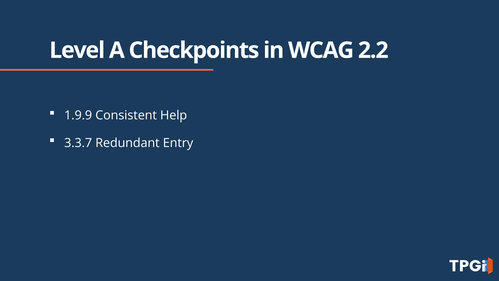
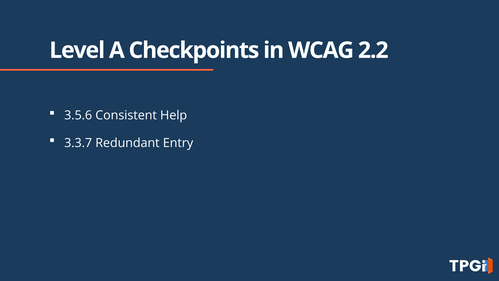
1.9.9: 1.9.9 -> 3.5.6 (78, 115)
